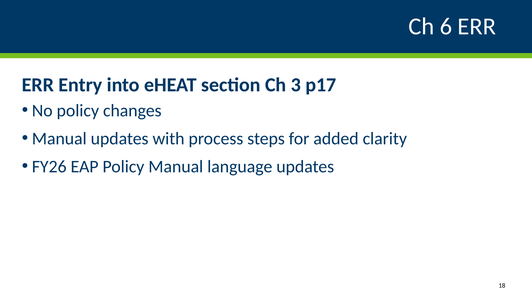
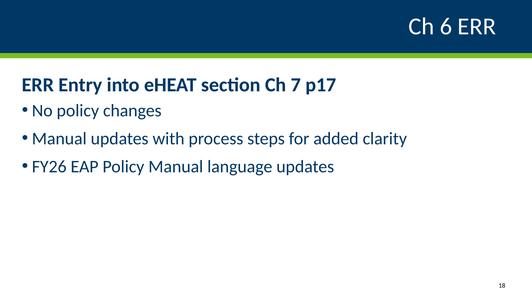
3: 3 -> 7 (296, 85)
